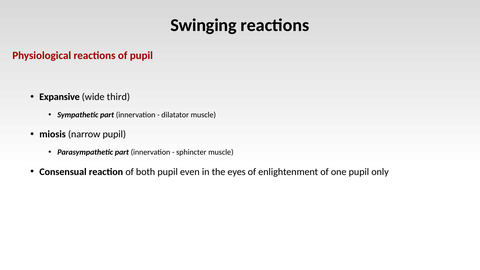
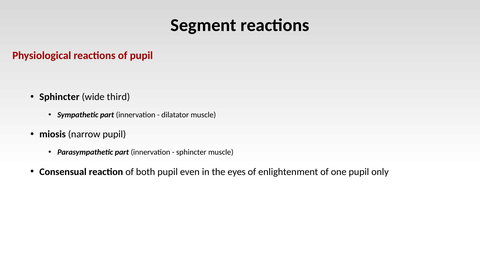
Swinging: Swinging -> Segment (204, 25)
Expansive: Expansive -> Sphincter (59, 97)
